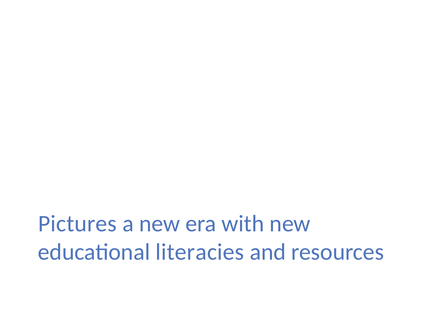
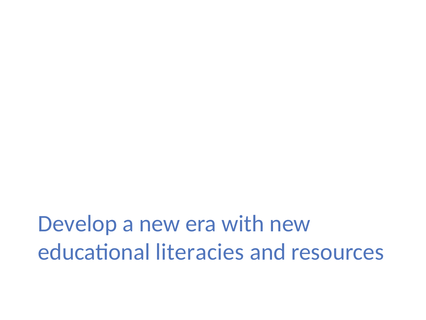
Pictures: Pictures -> Develop (78, 223)
